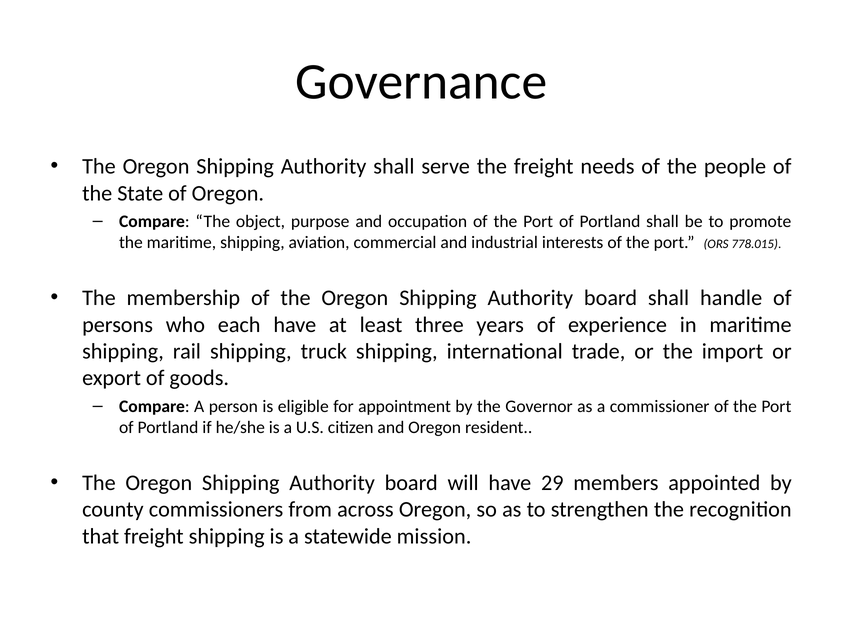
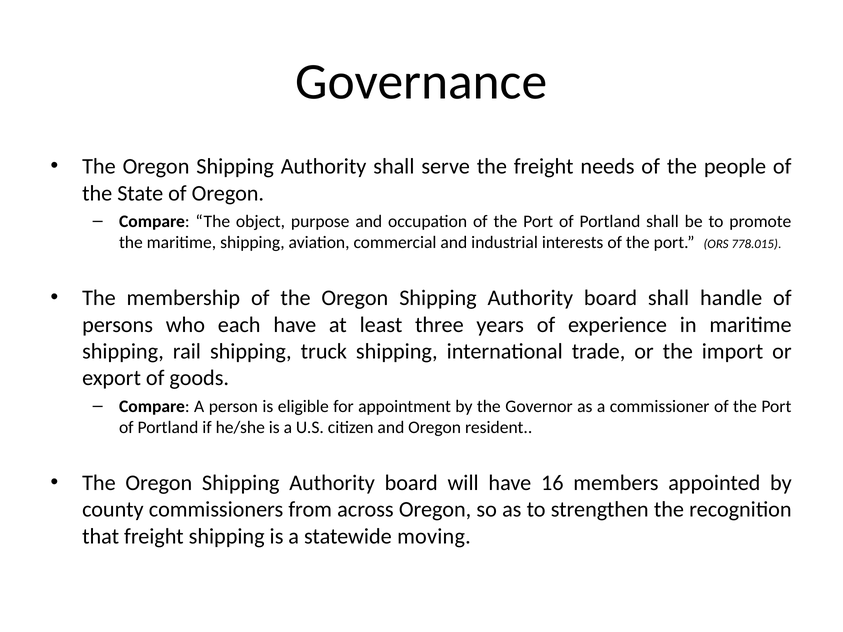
29: 29 -> 16 (552, 483)
mission: mission -> moving (434, 536)
